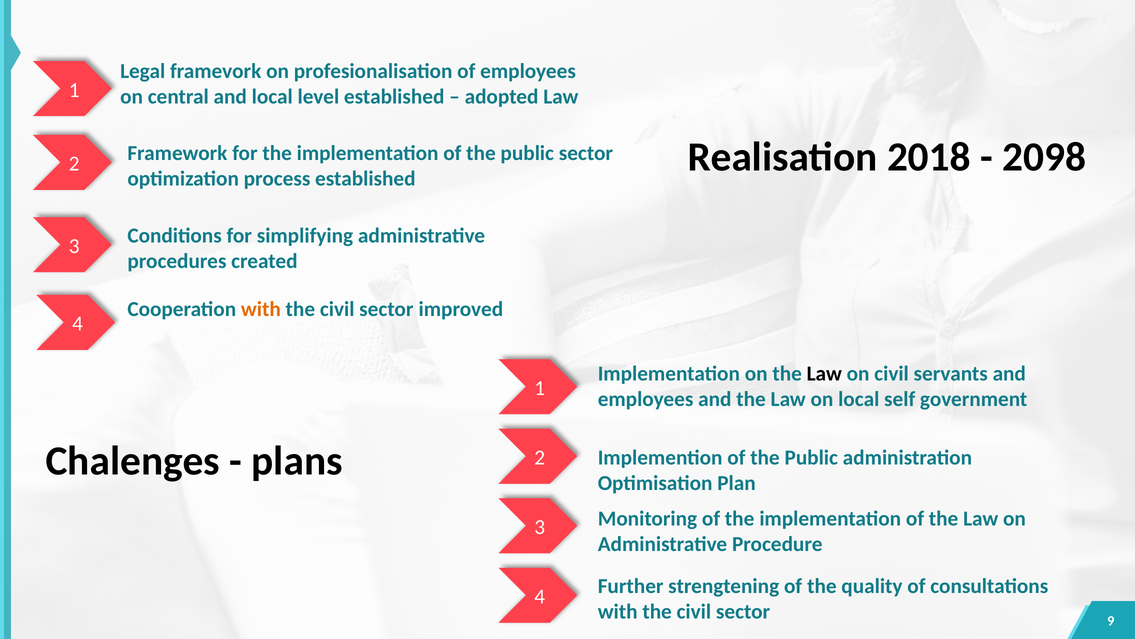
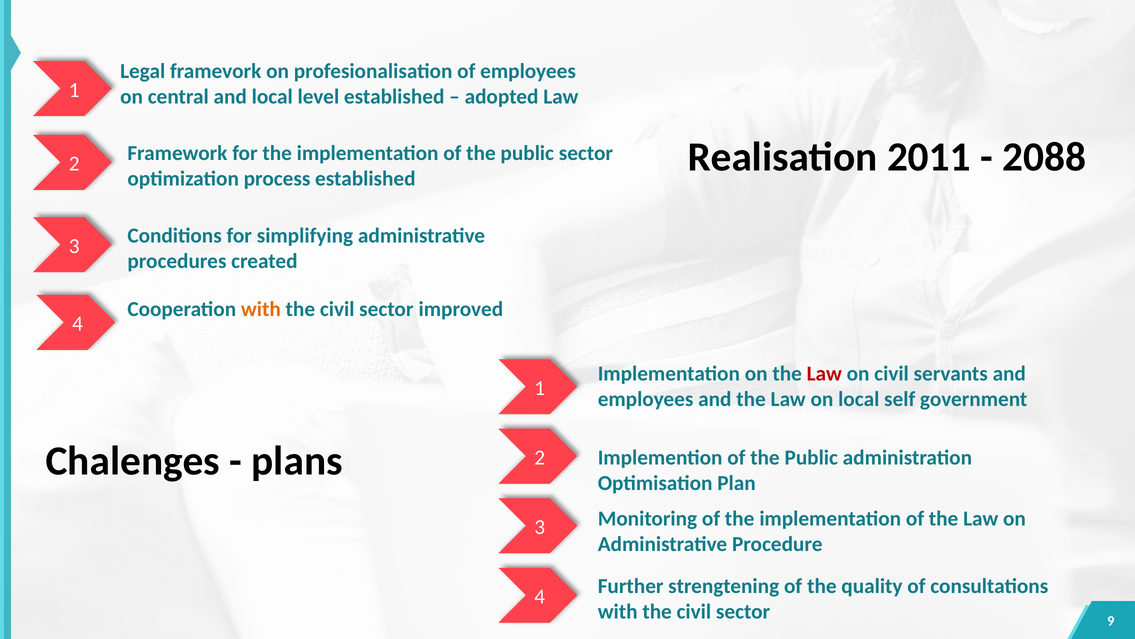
2018: 2018 -> 2011 (929, 157)
2098: 2098 -> 2088 (1044, 157)
Law colour: black -> red (824, 373)
